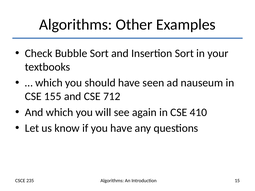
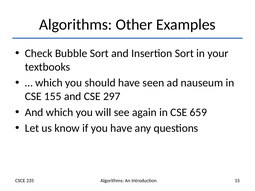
712: 712 -> 297 (112, 97)
410: 410 -> 659 (198, 112)
